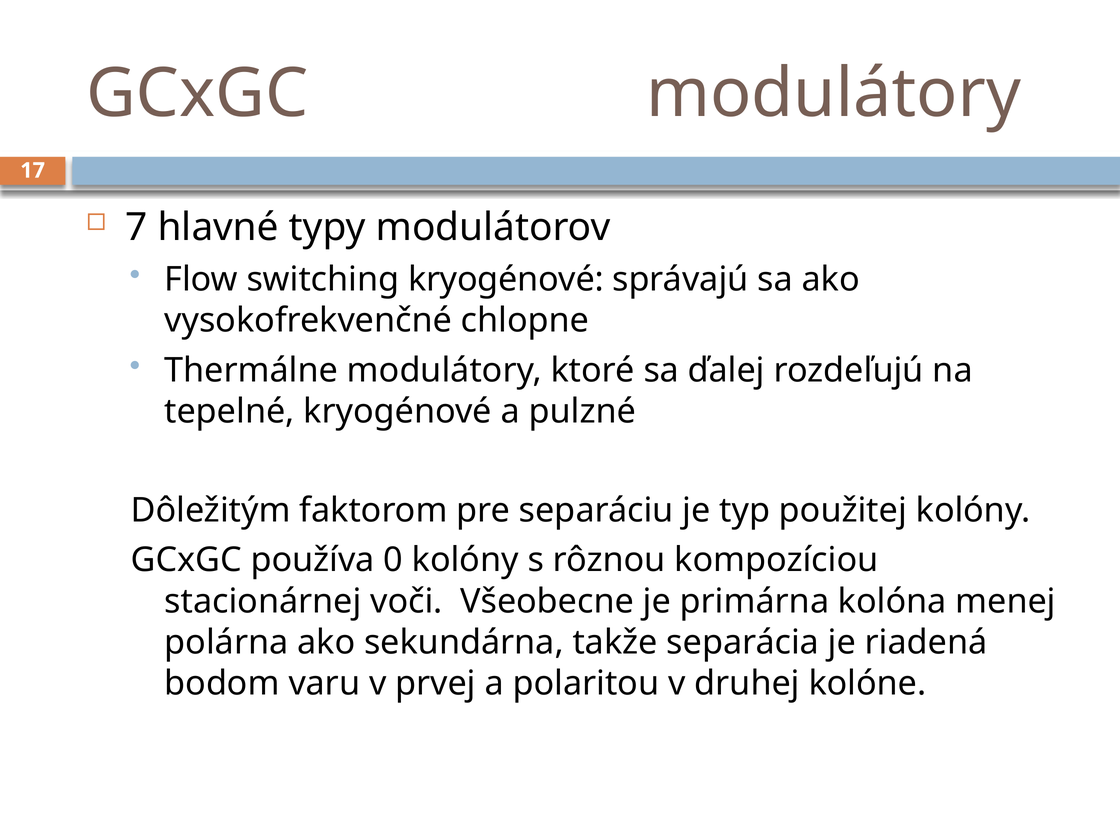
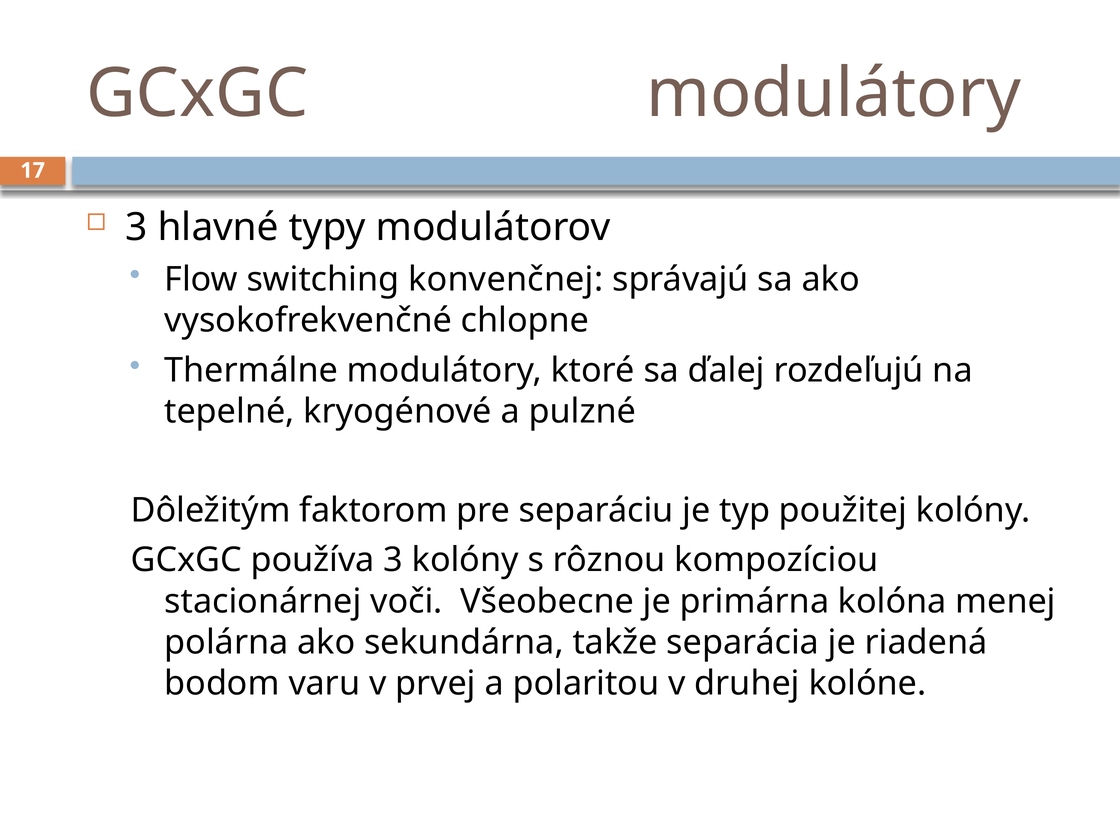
7: 7 -> 3 (136, 228)
switching kryogénové: kryogénové -> konvenčnej (506, 280)
používa 0: 0 -> 3 (393, 560)
